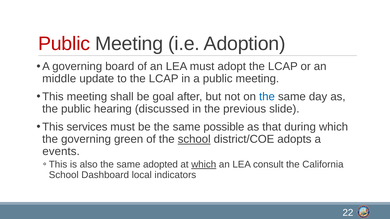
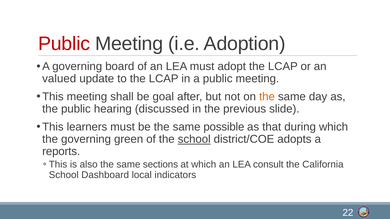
middle: middle -> valued (59, 79)
the colour: blue -> orange (267, 97)
services: services -> learners (87, 127)
events: events -> reports (61, 152)
adopted: adopted -> sections (160, 165)
which underline: present -> none (204, 165)
